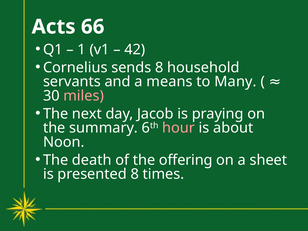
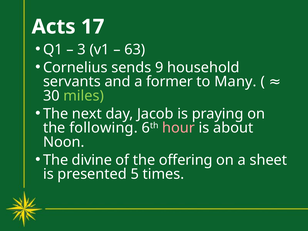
66: 66 -> 17 (93, 27)
1: 1 -> 3 (82, 50)
42: 42 -> 63 (135, 50)
sends 8: 8 -> 9 (159, 68)
means: means -> former (170, 82)
miles colour: pink -> light green (84, 96)
summary: summary -> following (103, 128)
death: death -> divine (92, 160)
presented 8: 8 -> 5 (135, 174)
